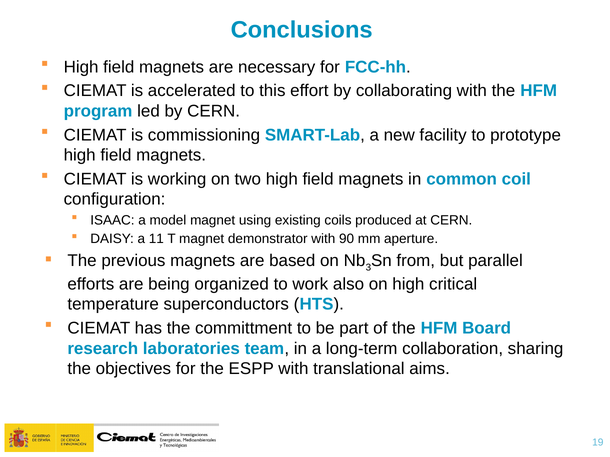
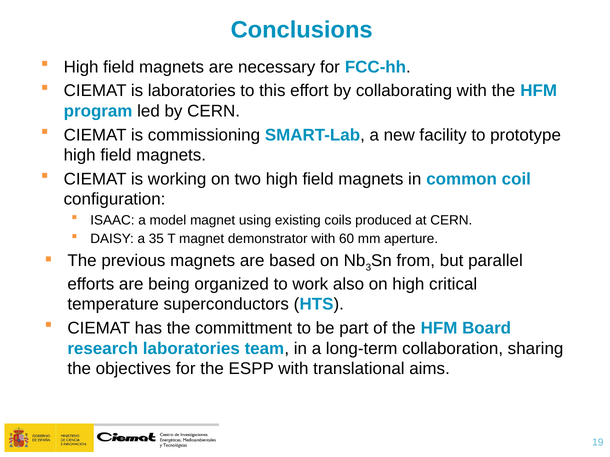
is accelerated: accelerated -> laboratories (192, 91)
11: 11 -> 35 (156, 239)
90: 90 -> 60 (347, 239)
